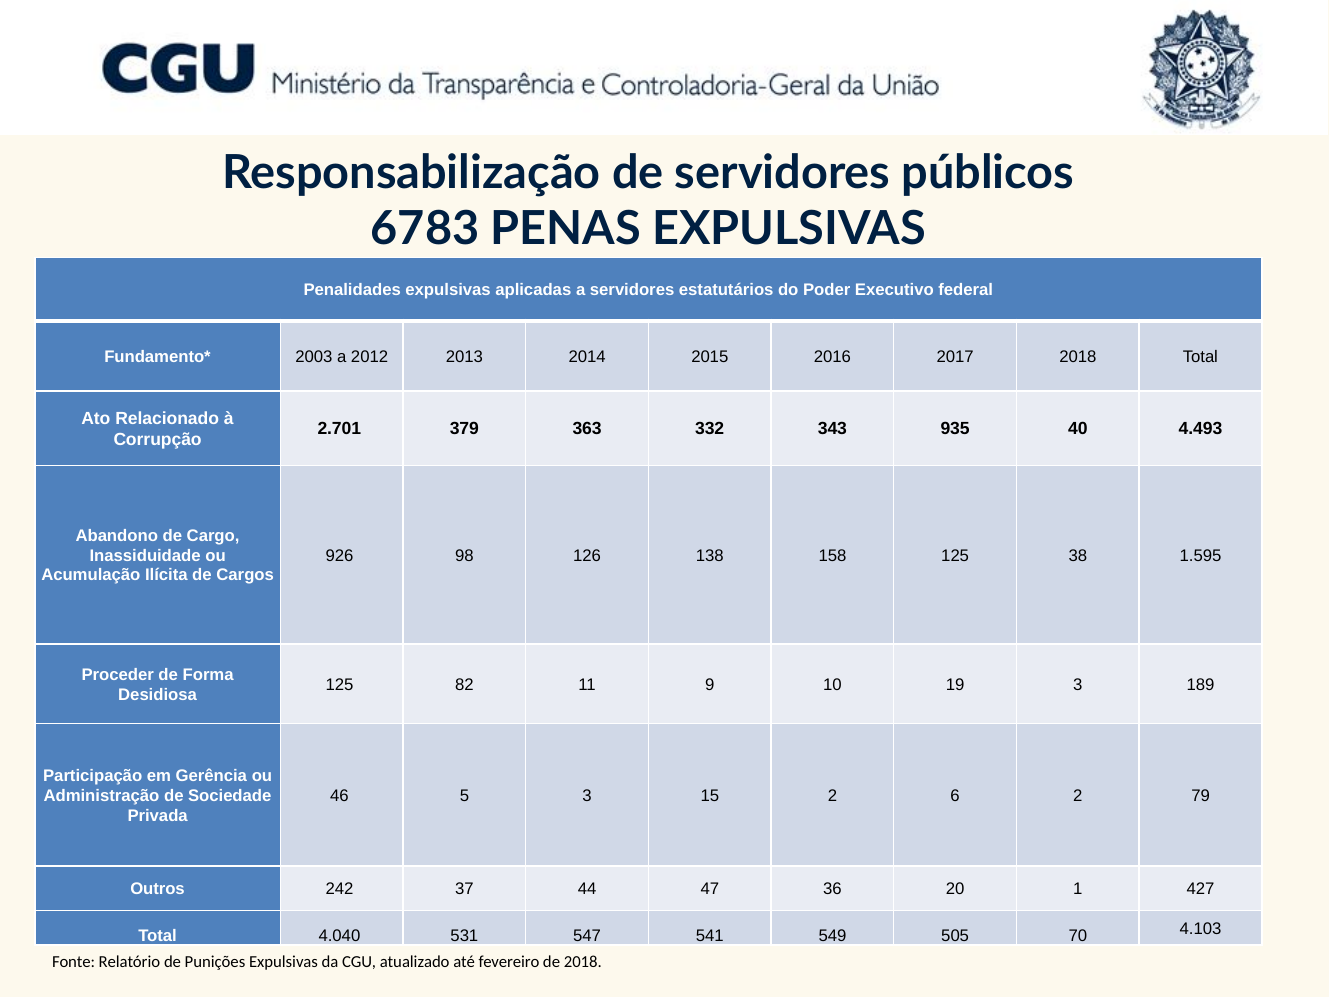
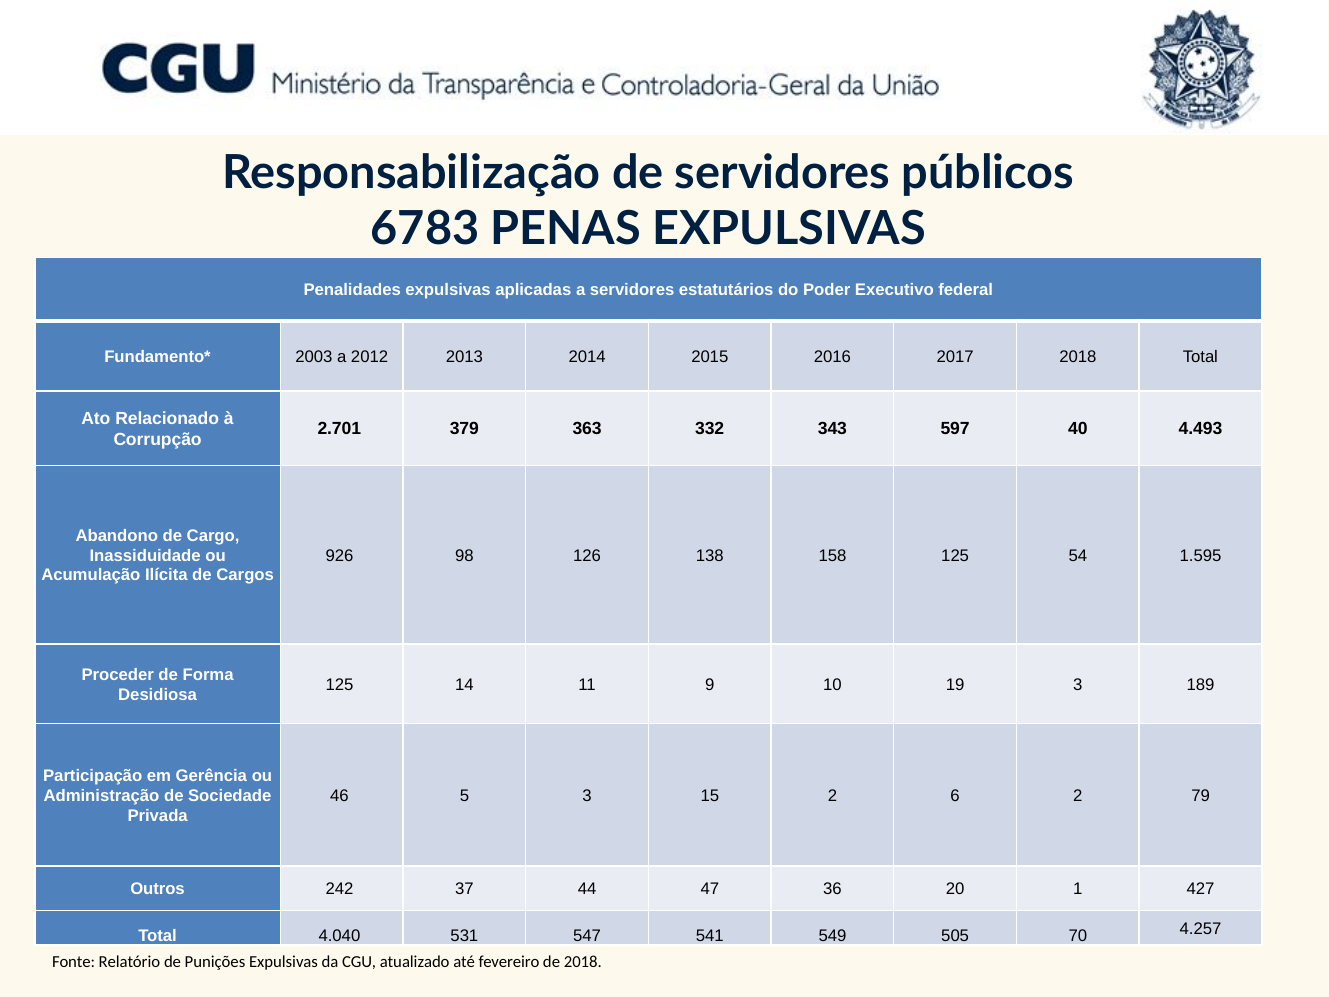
935: 935 -> 597 (955, 429)
38: 38 -> 54 (1078, 555)
82: 82 -> 14 (464, 684)
4.103: 4.103 -> 4.257 (1201, 928)
